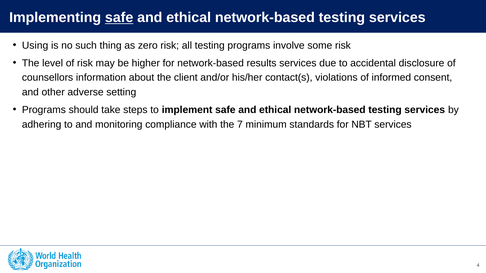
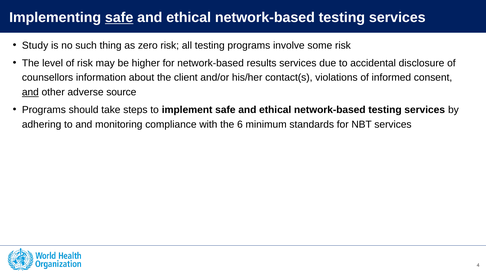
Using: Using -> Study (35, 46)
and underline: none -> present (30, 92)
setting: setting -> source (121, 92)
7: 7 -> 6 (240, 125)
